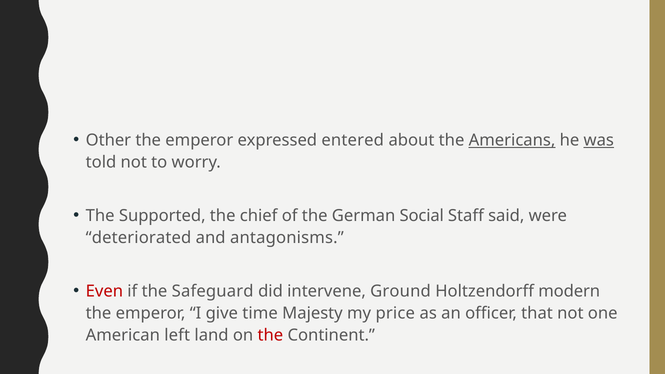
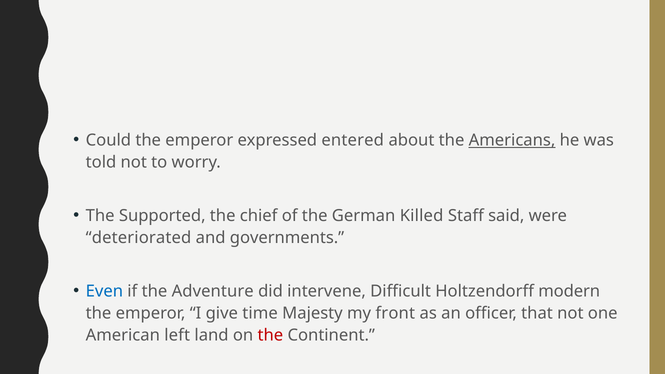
Other: Other -> Could (108, 140)
was underline: present -> none (599, 140)
Social: Social -> Killed (422, 216)
antagonisms: antagonisms -> governments (287, 238)
Even colour: red -> blue (104, 291)
Safeguard: Safeguard -> Adventure (213, 291)
Ground: Ground -> Difficult (401, 291)
price: price -> front (395, 313)
